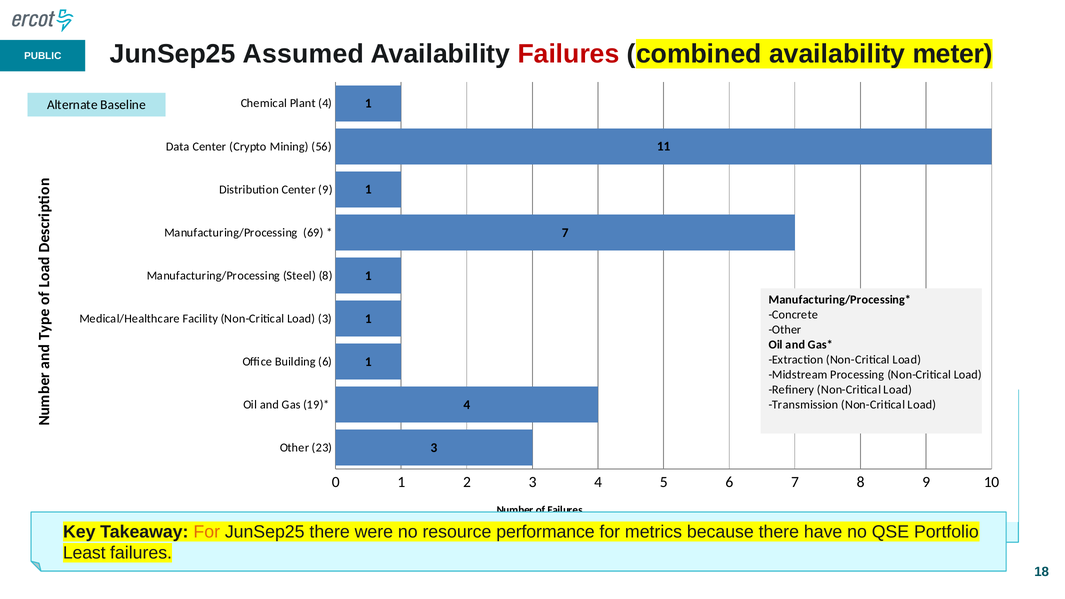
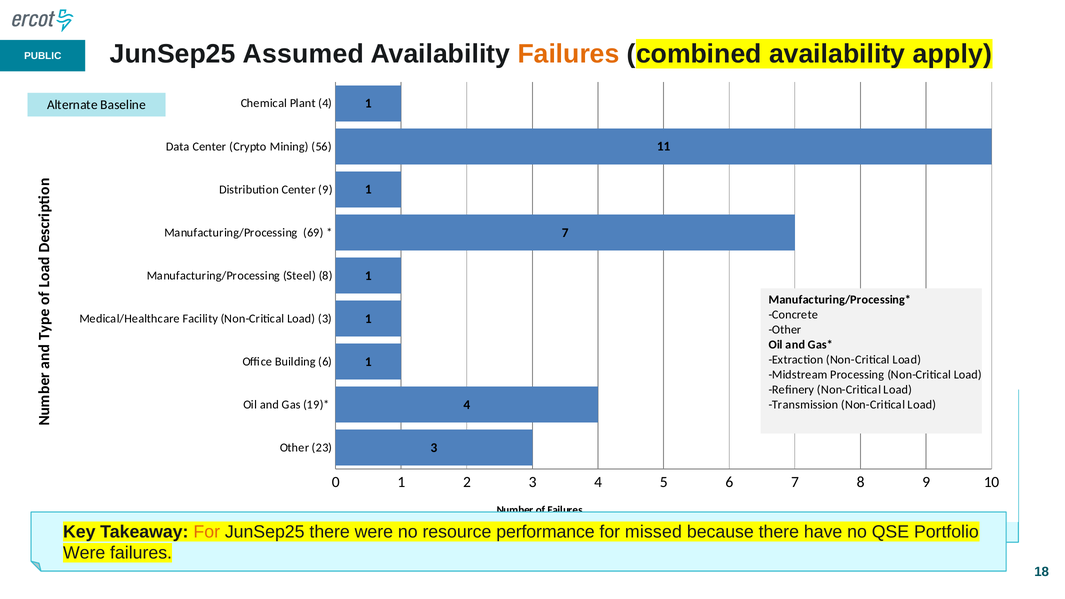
Failures colour: red -> orange (568, 54)
meter: meter -> apply (952, 54)
metrics: metrics -> missed (653, 532)
Least: Least -> Were (84, 553)
